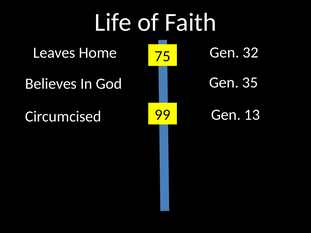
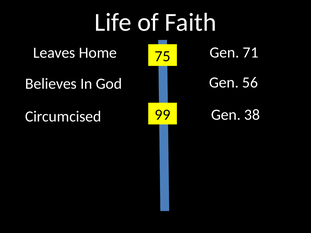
32: 32 -> 71 (251, 52)
35: 35 -> 56 (250, 83)
13: 13 -> 38 (252, 115)
